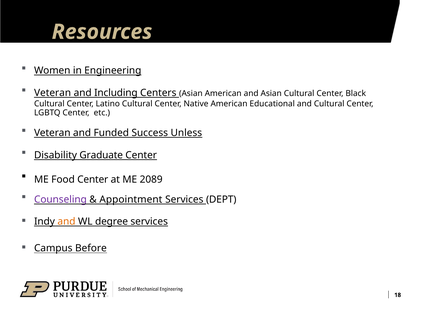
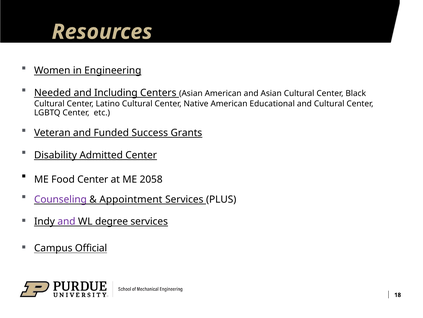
Veteran: Veteran -> Needed (53, 93)
Unless: Unless -> Grants (186, 133)
Graduate: Graduate -> Admitted (101, 155)
2089: 2089 -> 2058 (151, 179)
DEPT: DEPT -> PLUS (221, 199)
and colour: orange -> purple (66, 221)
Before: Before -> Official (91, 248)
